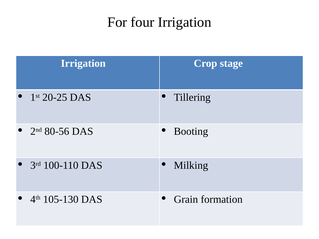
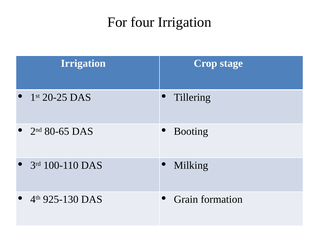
80-56: 80-56 -> 80-65 (57, 132)
105-130: 105-130 -> 925-130 (61, 200)
